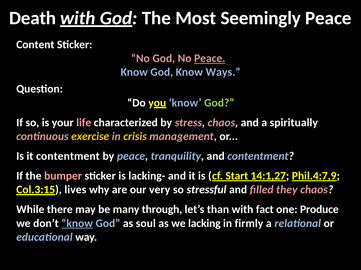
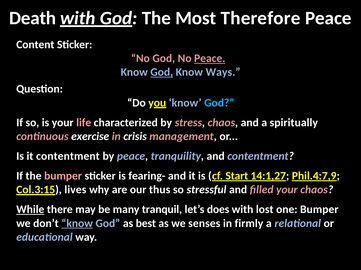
Seemingly: Seemingly -> Therefore (261, 18)
God underline: none -> present (162, 72)
God colour: light green -> light blue (219, 103)
exercise colour: yellow -> white (90, 137)
crisis colour: yellow -> white (135, 137)
lacking-: lacking- -> fearing- (147, 176)
very: very -> thus (160, 190)
filled they: they -> your (287, 190)
While underline: none -> present (30, 210)
through: through -> tranquil (162, 210)
than: than -> does (218, 210)
fact: fact -> lost (265, 210)
one Produce: Produce -> Bumper (319, 210)
soul: soul -> best (146, 224)
lacking: lacking -> senses (204, 224)
